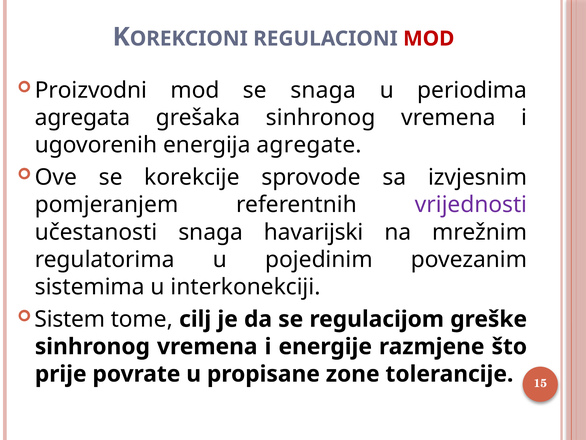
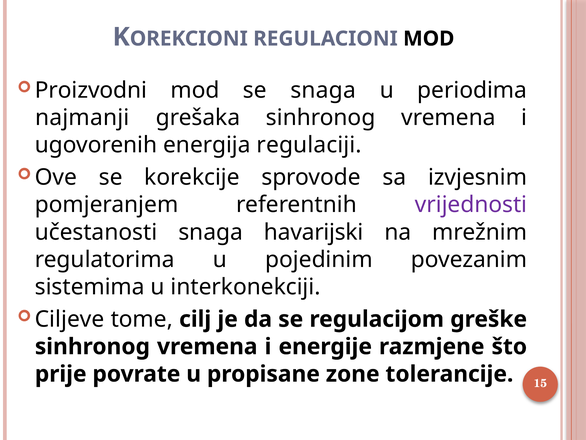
MOD colour: red -> black (429, 39)
agregata: agregata -> najmanji (82, 118)
agregate: agregate -> regulaciji (309, 145)
Sistem: Sistem -> Ciljeve (70, 319)
